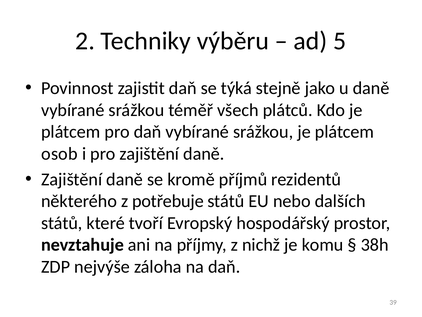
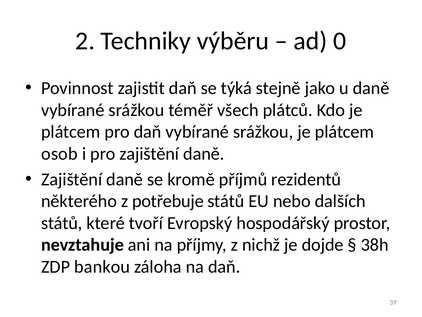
5: 5 -> 0 (340, 41)
komu: komu -> dojde (323, 245)
nejvýše: nejvýše -> bankou (102, 266)
